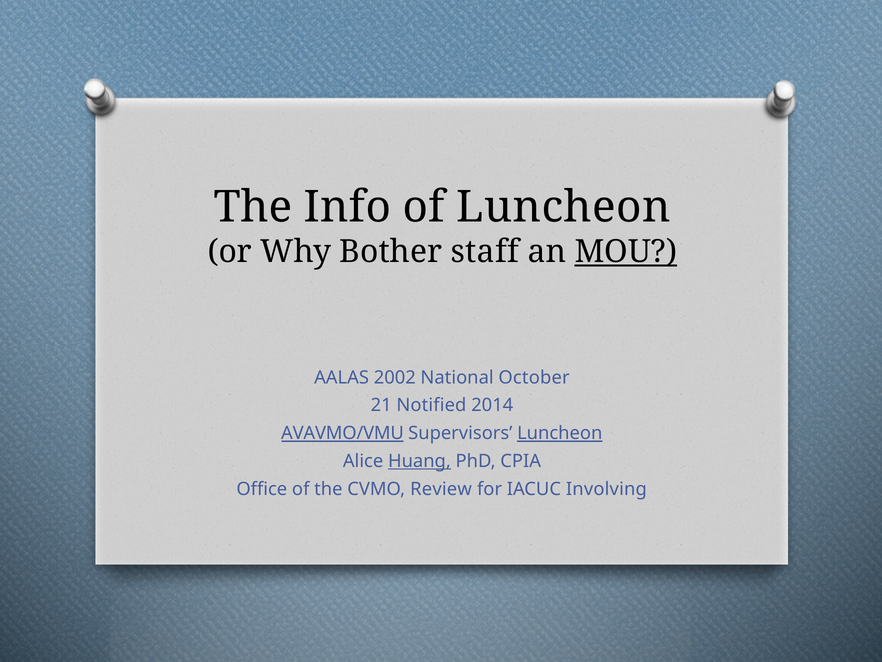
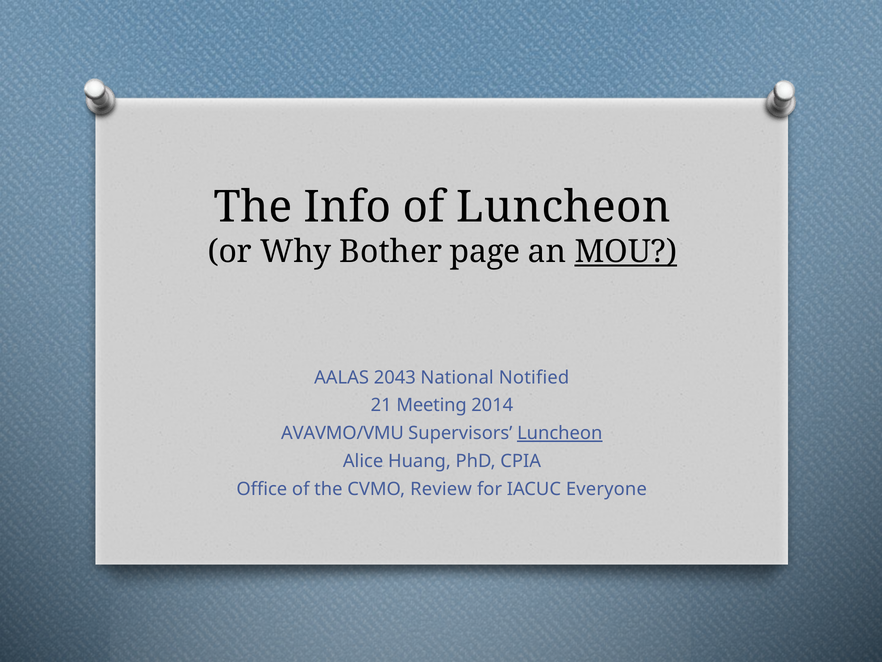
staff: staff -> page (485, 252)
2002: 2002 -> 2043 (395, 377)
October: October -> Notified (534, 377)
Notified: Notified -> Meeting (432, 405)
AVAVMO/VMU underline: present -> none (342, 433)
Huang underline: present -> none (419, 461)
Involving: Involving -> Everyone (606, 489)
